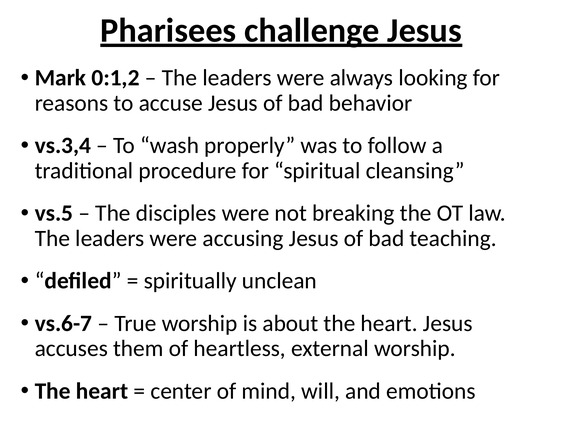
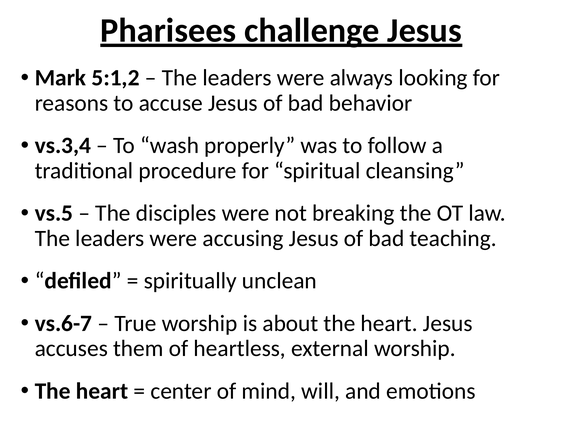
0:1,2: 0:1,2 -> 5:1,2 (116, 78)
